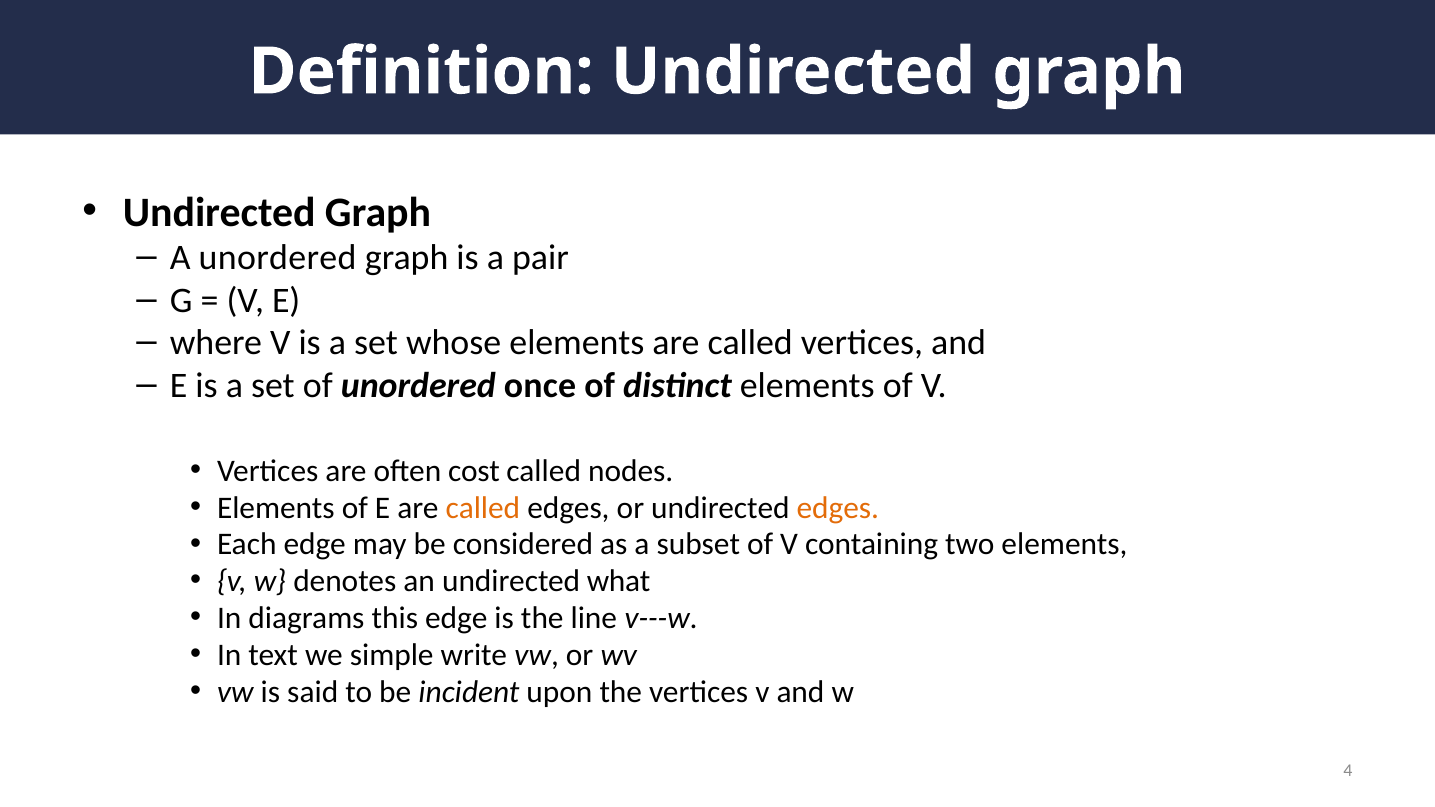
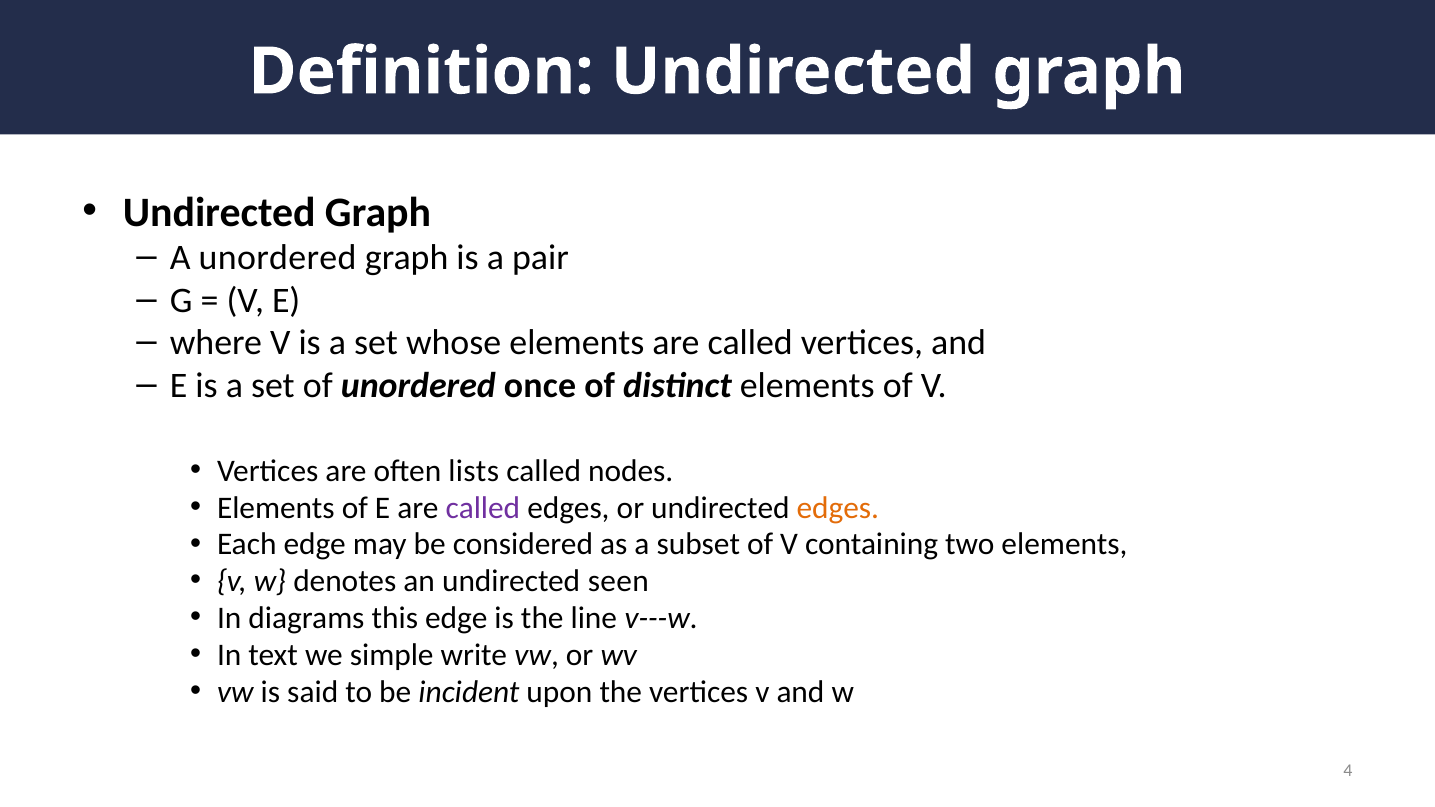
cost: cost -> lists (474, 471)
called colour: orange -> purple (483, 508)
what: what -> seen (618, 582)
